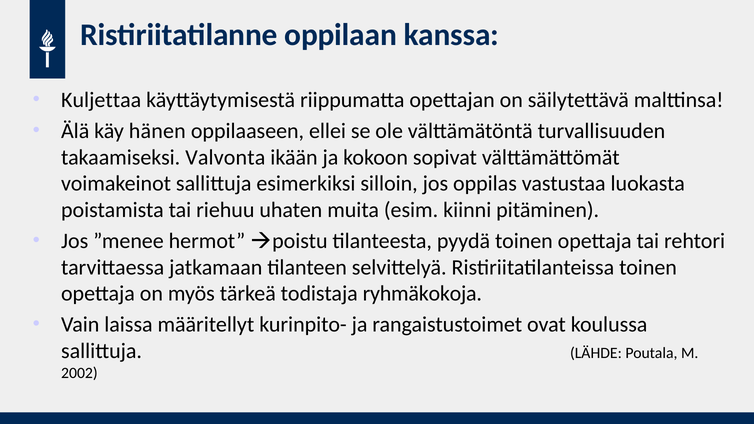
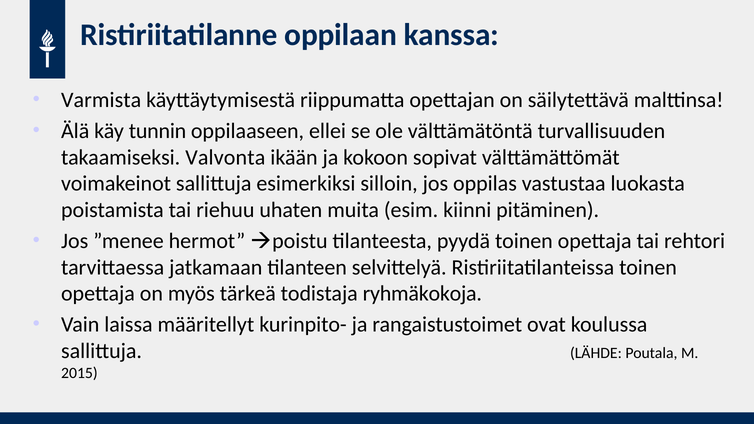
Kuljettaa: Kuljettaa -> Varmista (101, 100)
hänen: hänen -> tunnin (158, 131)
2002: 2002 -> 2015 (79, 373)
